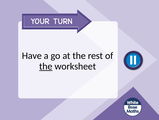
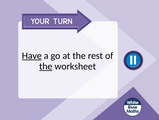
Have underline: none -> present (32, 55)
